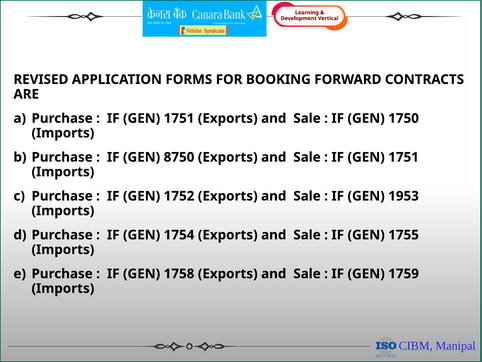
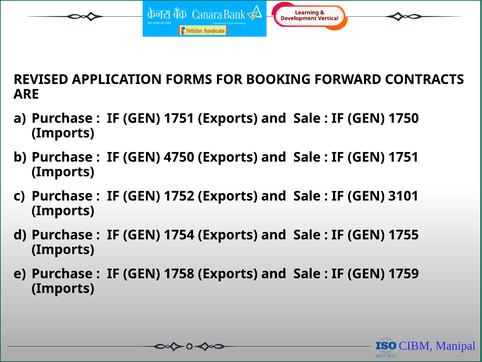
8750: 8750 -> 4750 (179, 157)
1953: 1953 -> 3101 (404, 196)
